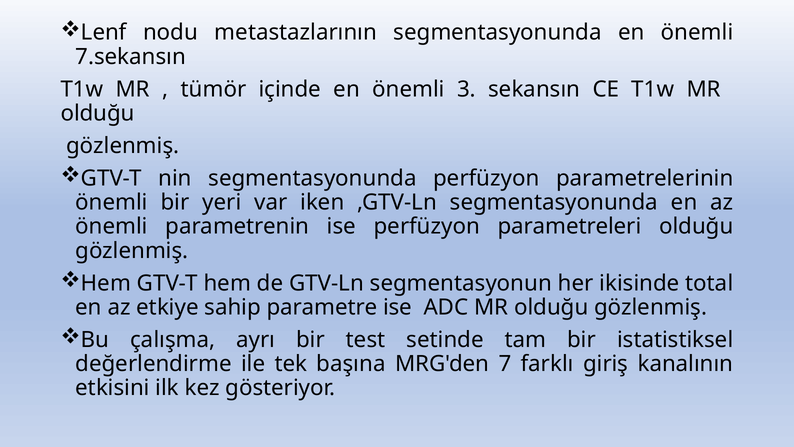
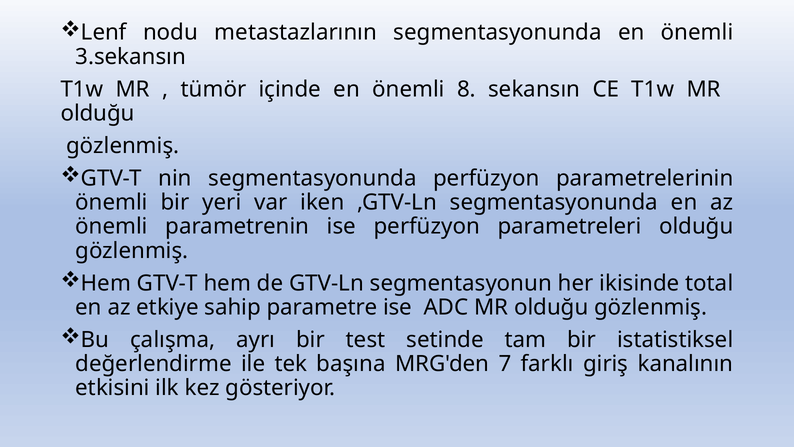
7.sekansın: 7.sekansın -> 3.sekansın (131, 57)
3: 3 -> 8 (467, 89)
